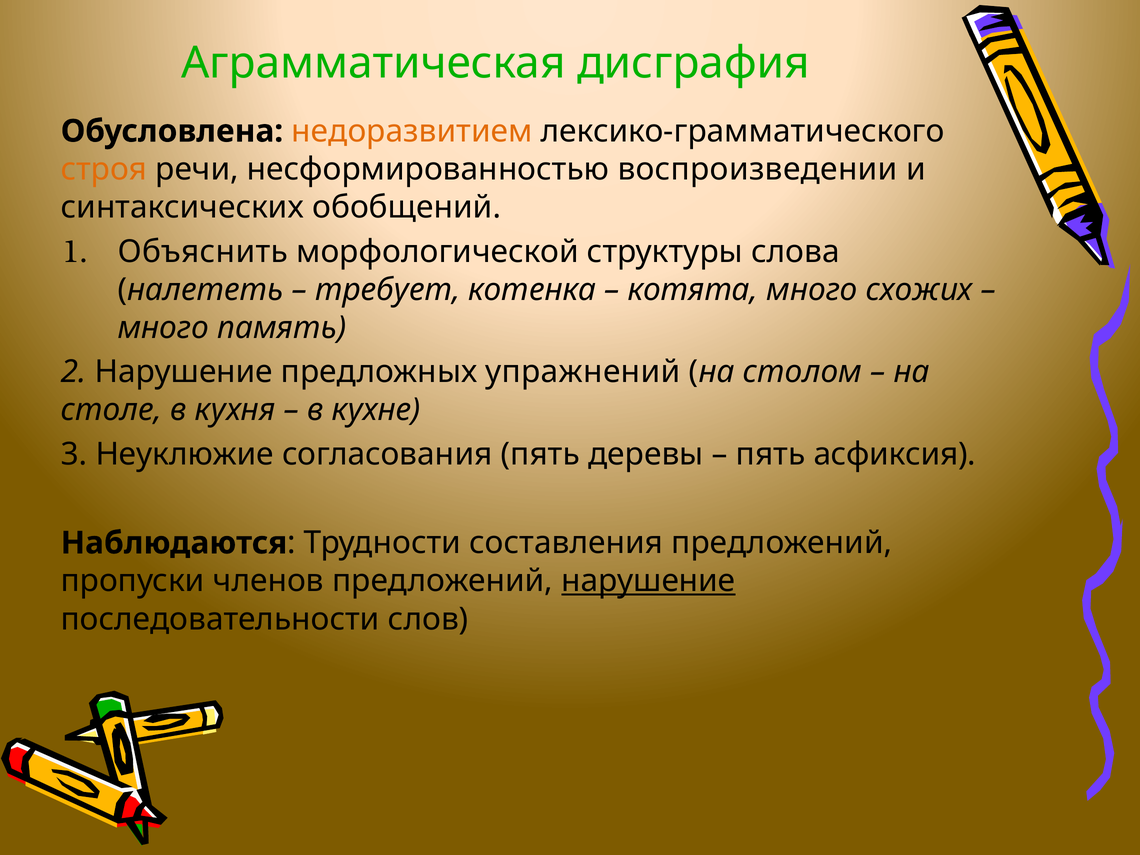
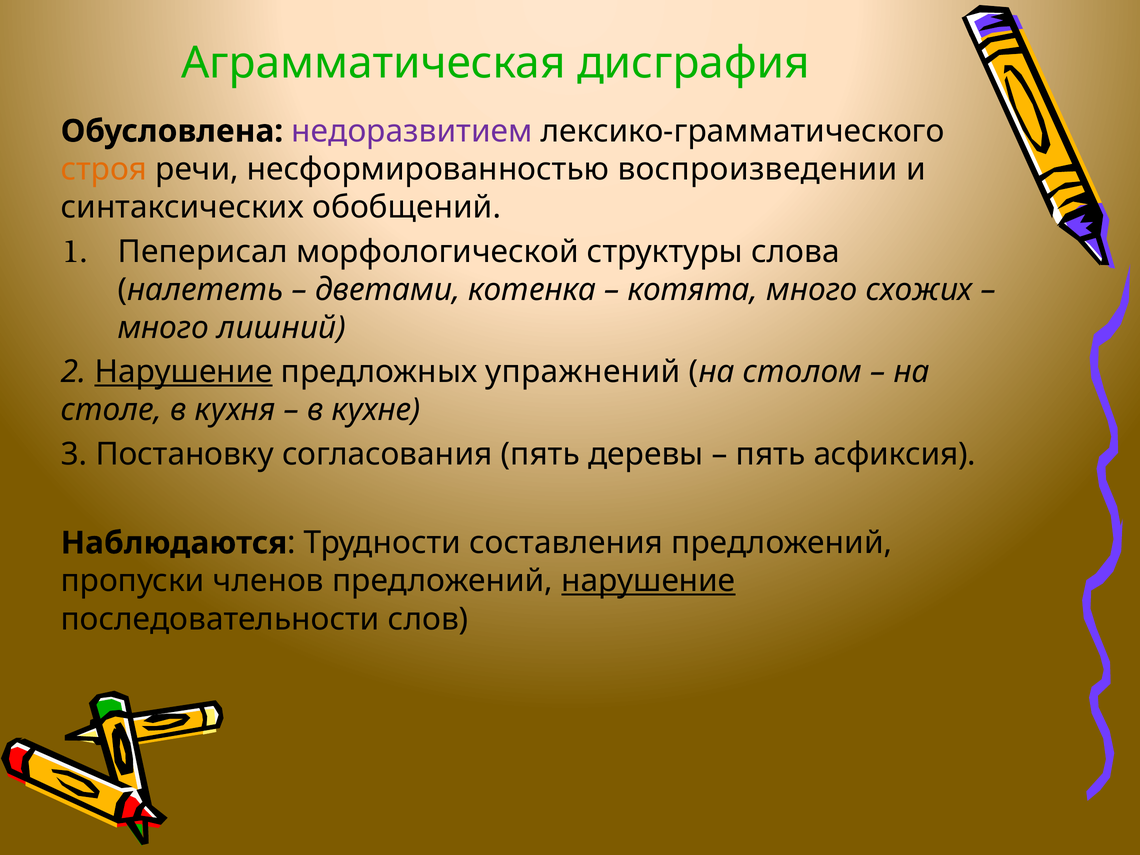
недоразвитием colour: orange -> purple (412, 131)
Объяснить: Объяснить -> Пеперисал (203, 252)
требует: требует -> дветами (388, 290)
память: память -> лишний (282, 328)
Нарушение underline: none -> present (184, 372)
Неуклюжие: Неуклюжие -> Постановку (185, 454)
